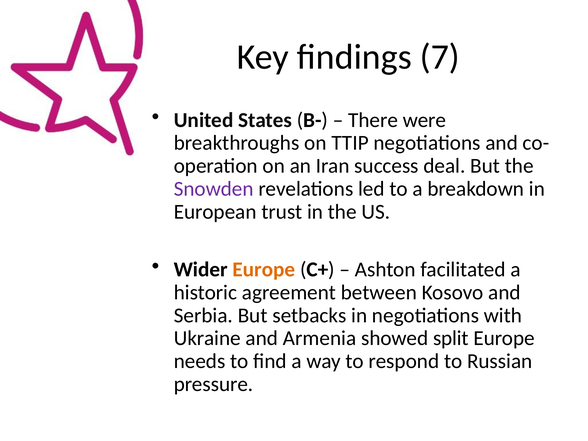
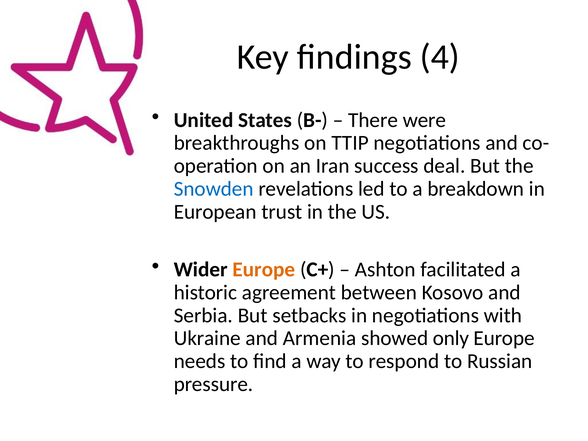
7: 7 -> 4 (440, 57)
Snowden colour: purple -> blue (214, 189)
split: split -> only (451, 338)
